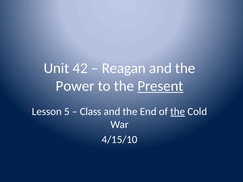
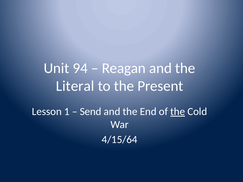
42: 42 -> 94 (80, 68)
Power: Power -> Literal (75, 86)
Present underline: present -> none (160, 86)
5: 5 -> 1 (67, 112)
Class: Class -> Send (91, 112)
4/15/10: 4/15/10 -> 4/15/64 (120, 140)
